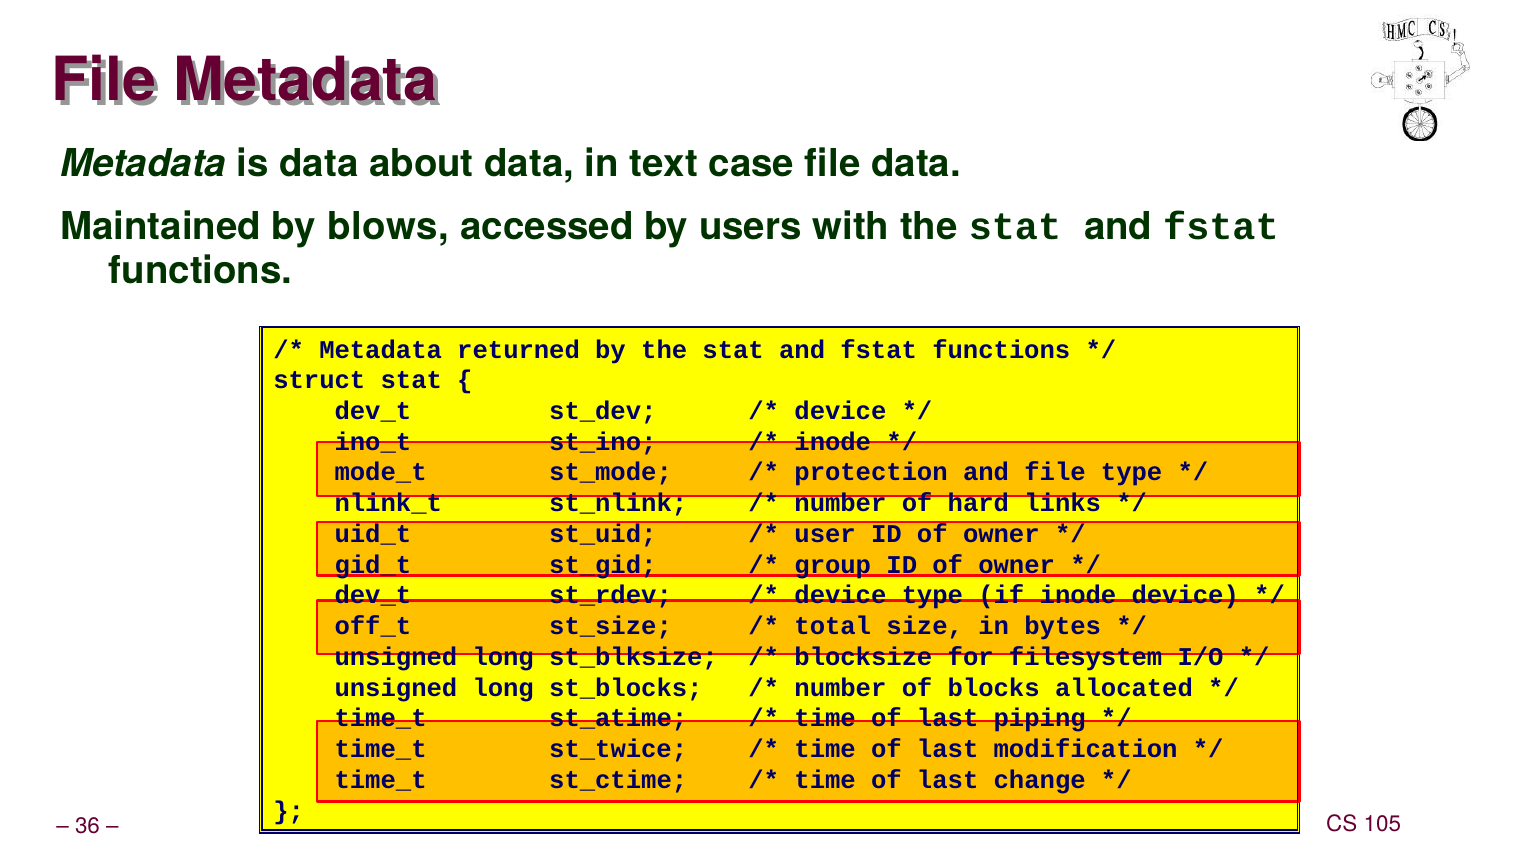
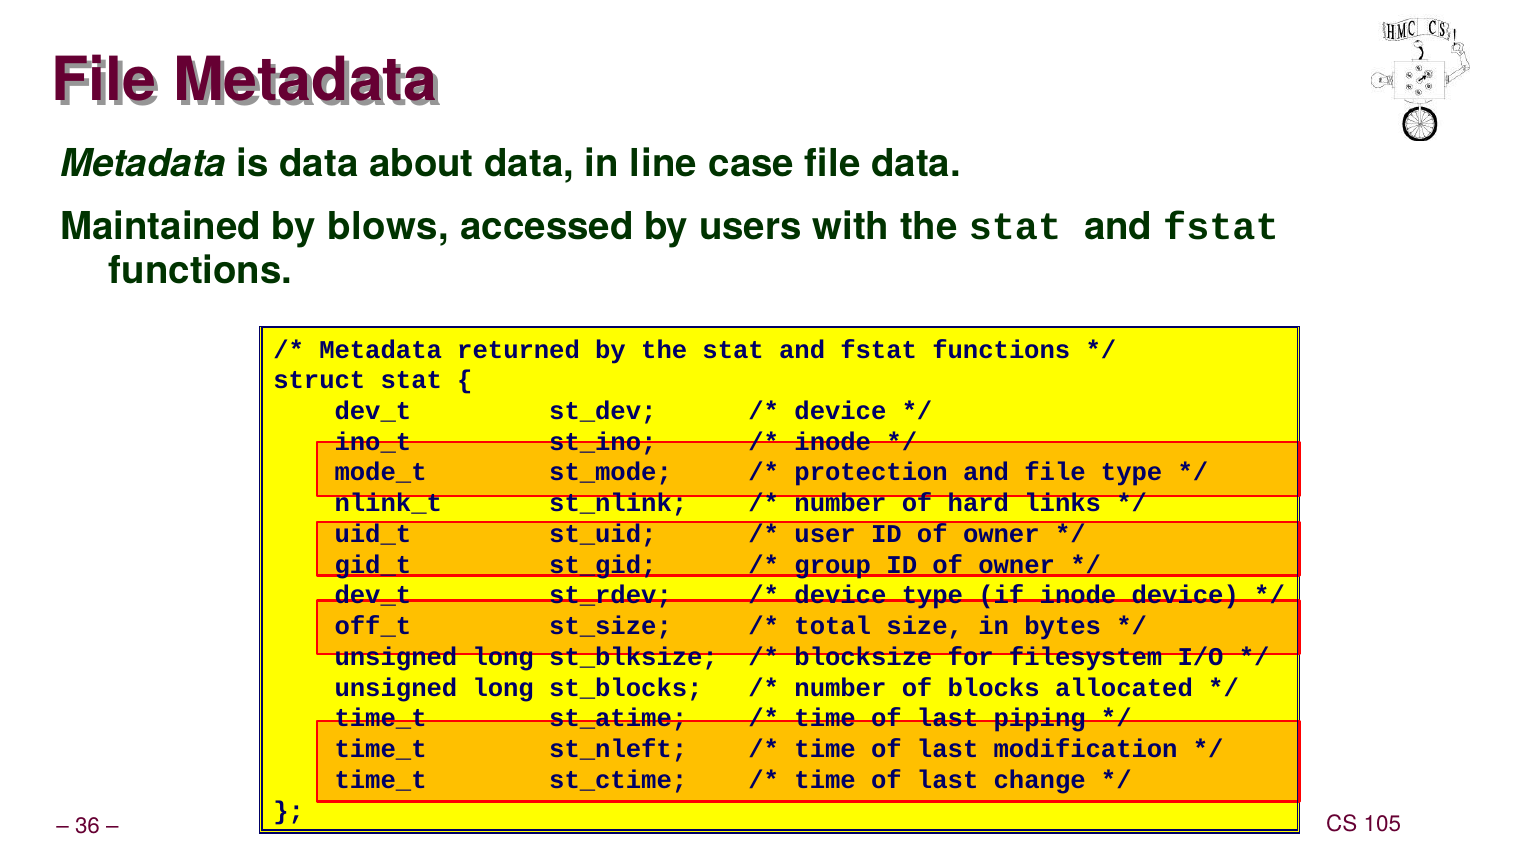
text: text -> line (664, 164)
st_twice: st_twice -> st_nleft (618, 749)
